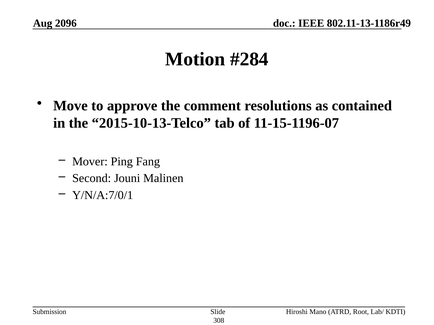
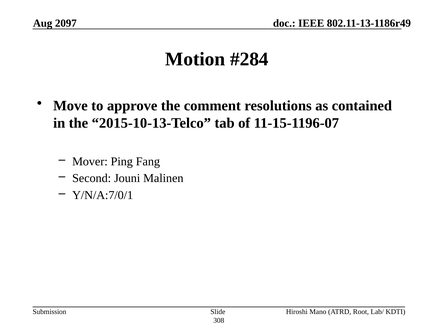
2096: 2096 -> 2097 (66, 23)
